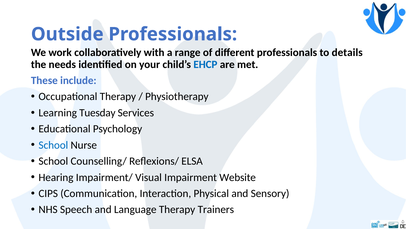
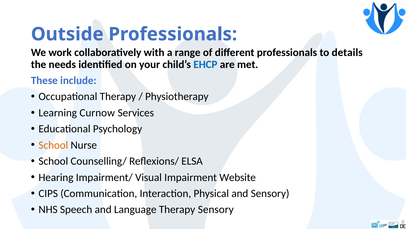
Tuesday: Tuesday -> Curnow (97, 113)
School colour: blue -> orange (53, 145)
Therapy Trainers: Trainers -> Sensory (216, 209)
